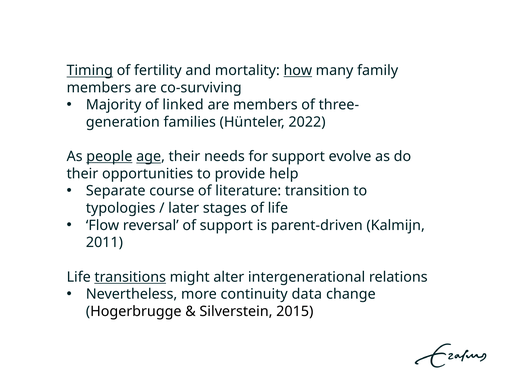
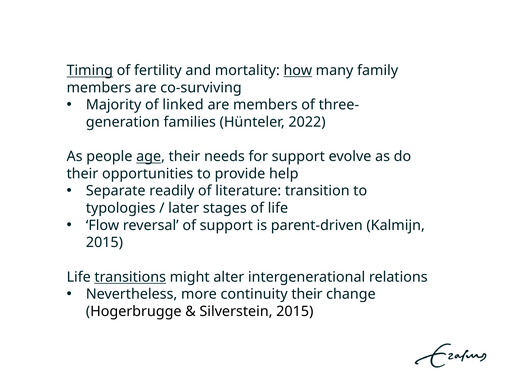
people underline: present -> none (109, 156)
course: course -> readily (172, 191)
2011: 2011 -> 2015 (104, 242)
continuity data: data -> their (307, 294)
